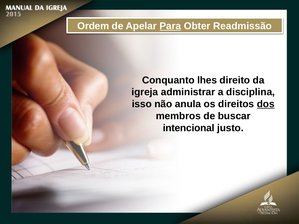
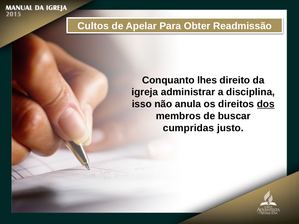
Ordem: Ordem -> Cultos (93, 26)
Para underline: present -> none (170, 26)
intencional: intencional -> cumpridas (189, 128)
